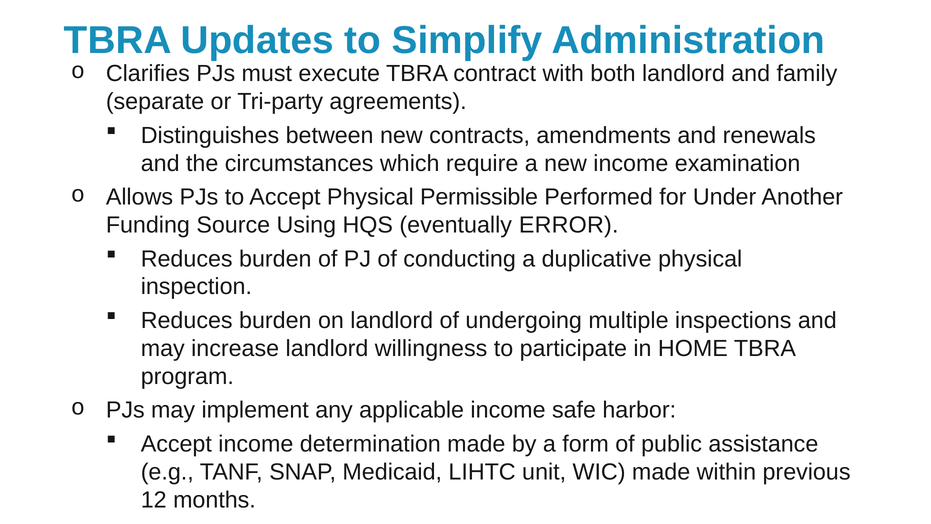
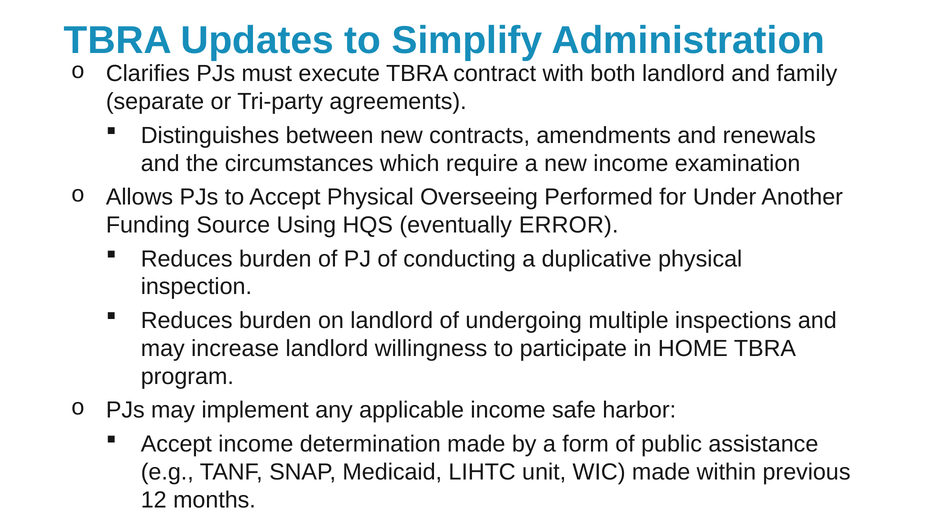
Permissible: Permissible -> Overseeing (479, 197)
